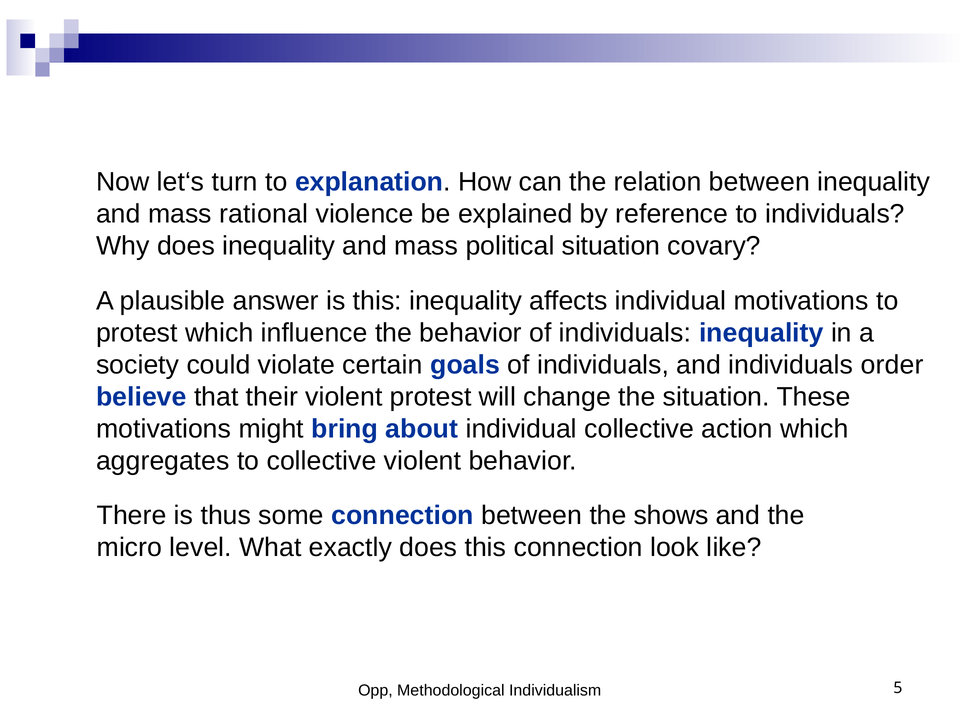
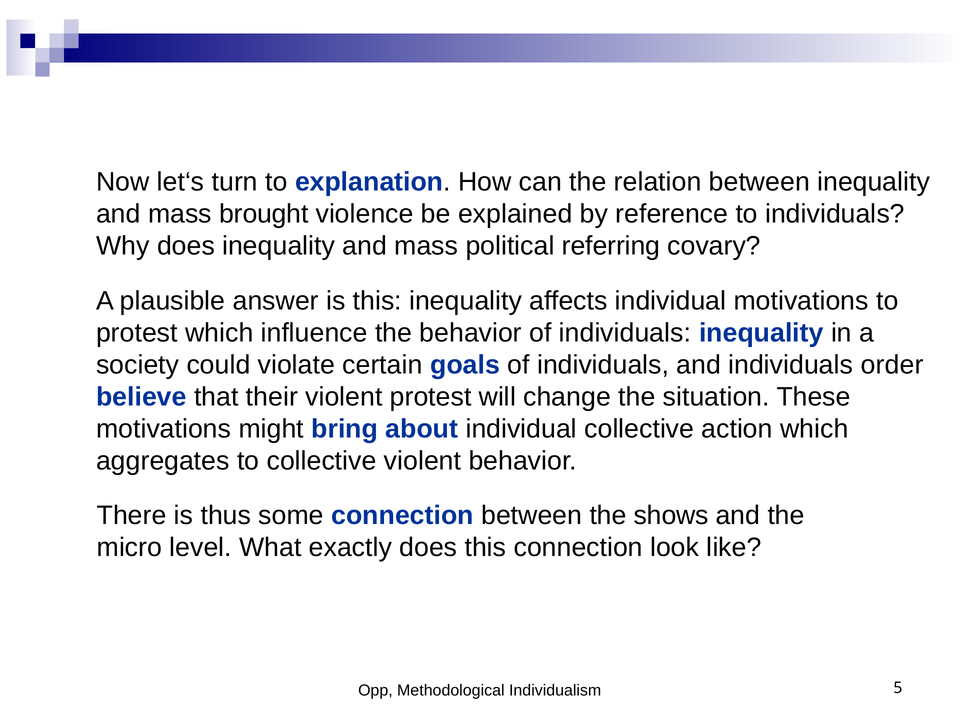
rational: rational -> brought (264, 214)
political situation: situation -> referring (611, 246)
